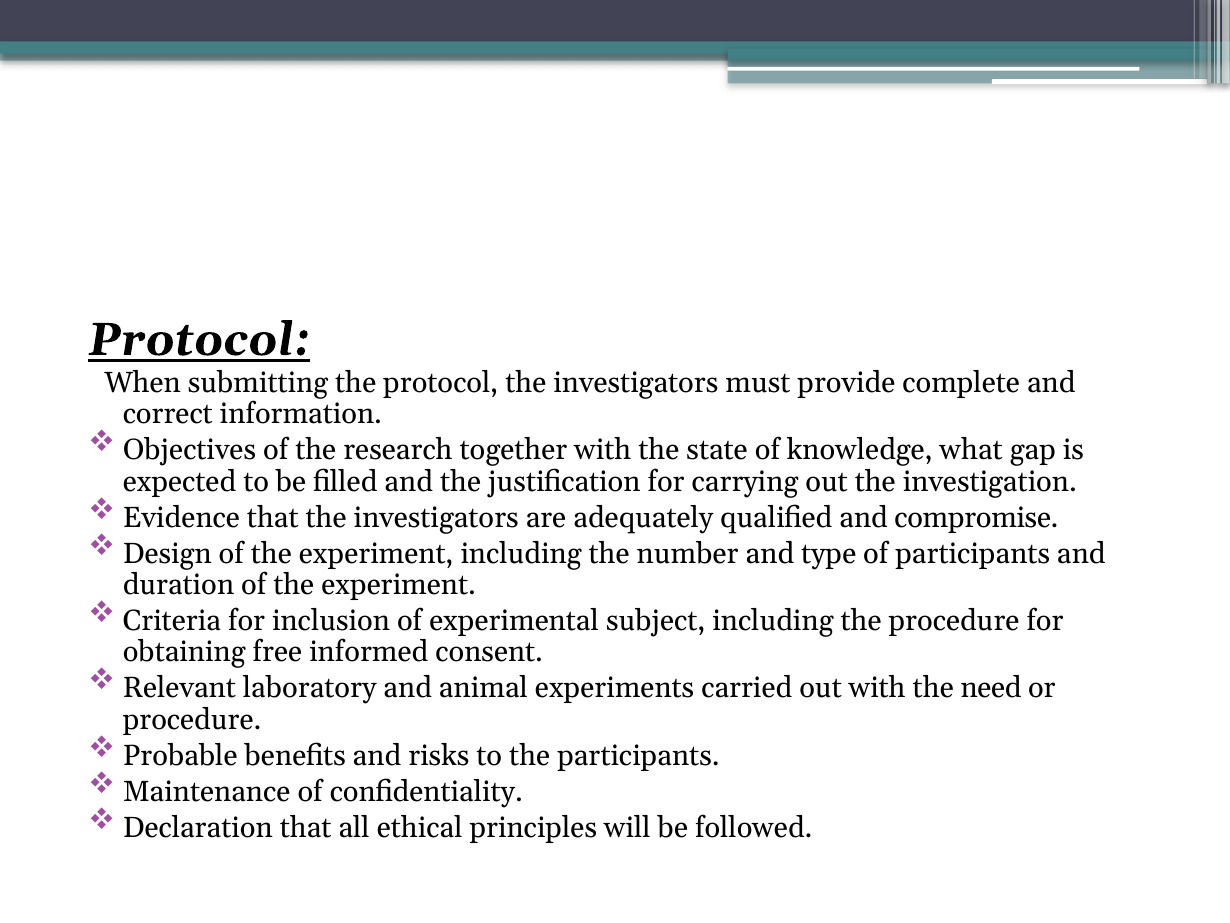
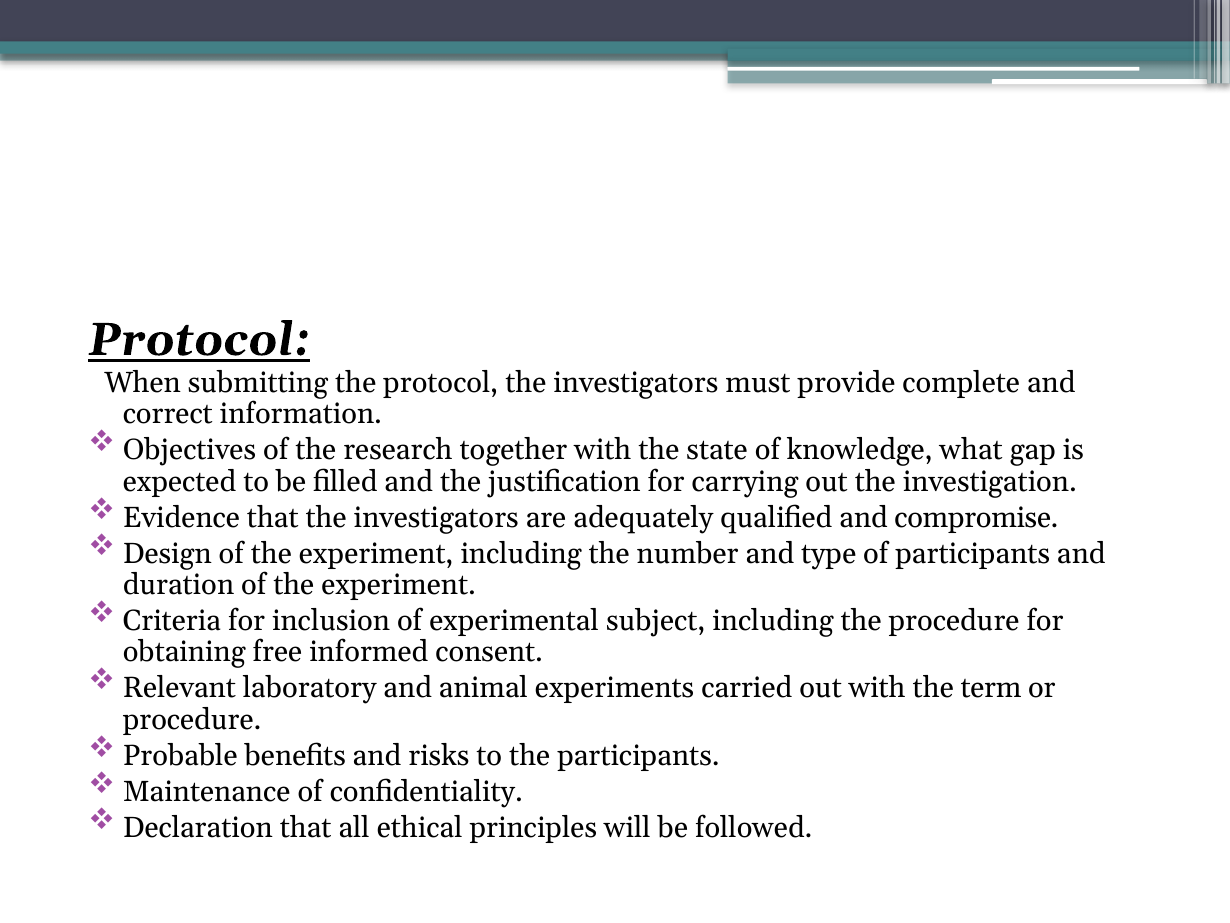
need: need -> term (991, 688)
